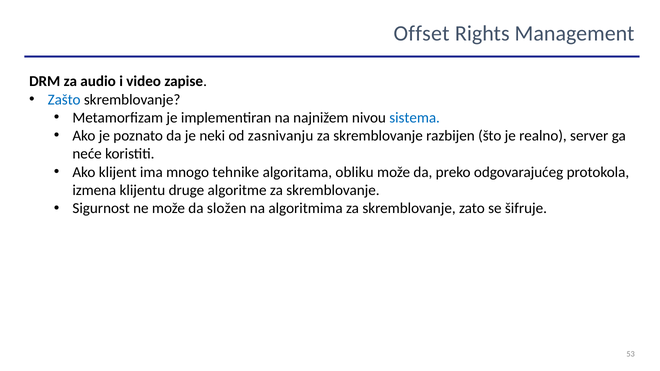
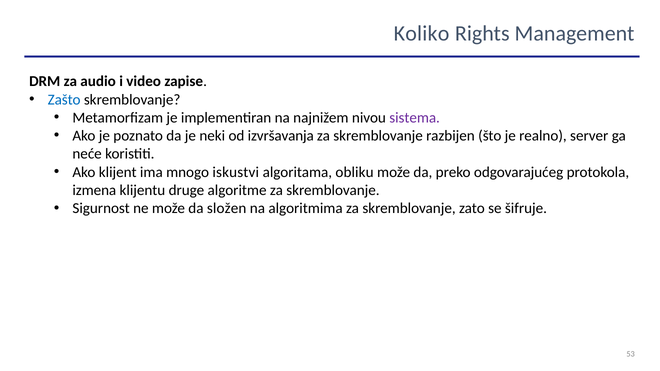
Offset: Offset -> Koliko (422, 33)
sistema colour: blue -> purple (415, 118)
zasnivanju: zasnivanju -> izvršavanja (281, 136)
tehnike: tehnike -> iskustvi (236, 172)
